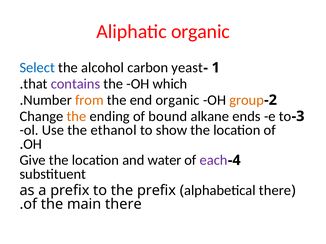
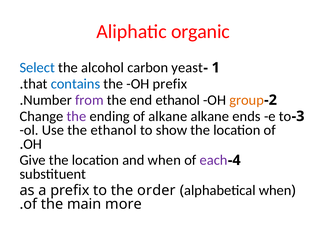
contains colour: purple -> blue (76, 84)
OH which: which -> prefix (170, 84)
from colour: orange -> purple (89, 100)
end organic: organic -> ethanol (178, 100)
the colour: orange -> purple (76, 116)
of bound: bound -> alkane (168, 116)
and water: water -> when (164, 161)
alphabetical there: there -> when (275, 191)
the prefix: prefix -> order (156, 191)
main there: there -> more (124, 205)
